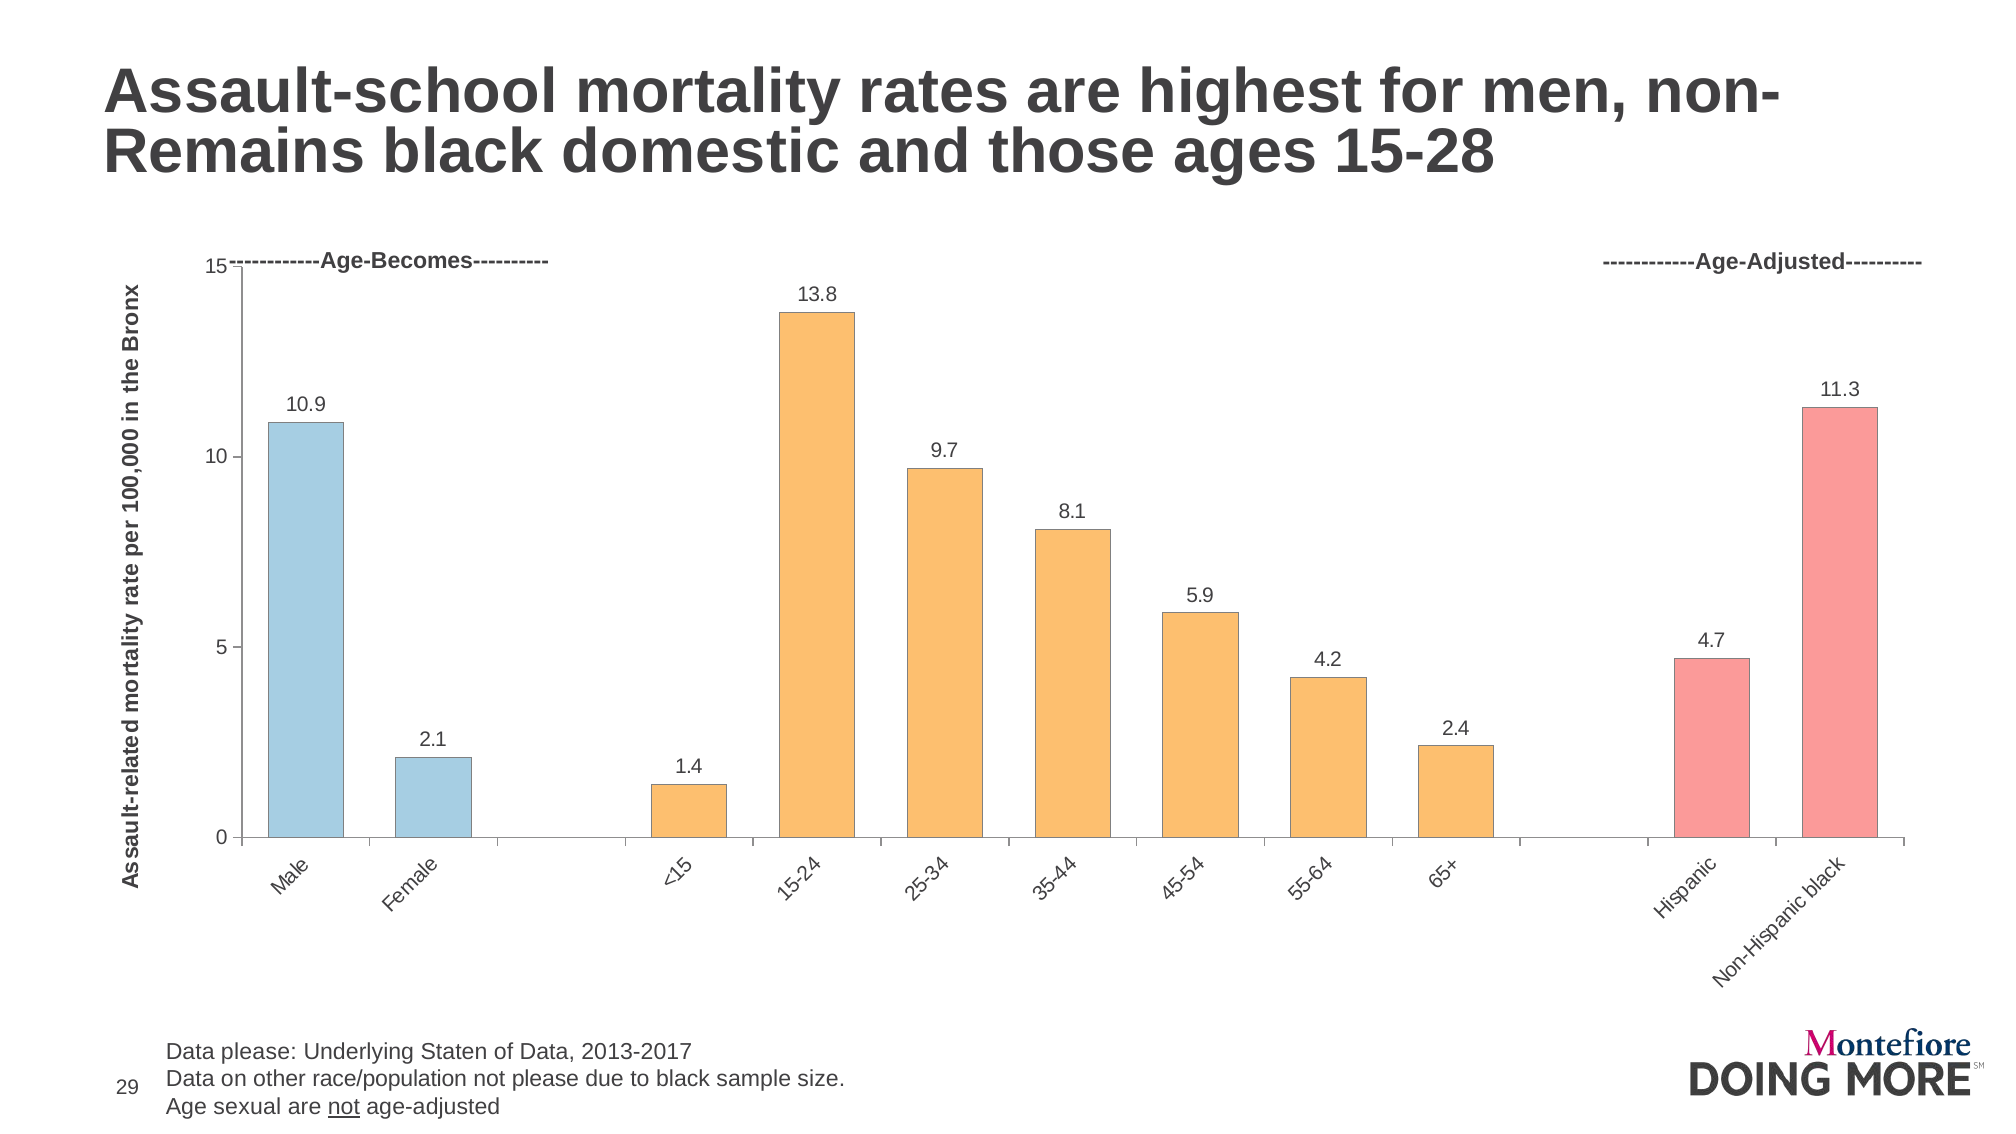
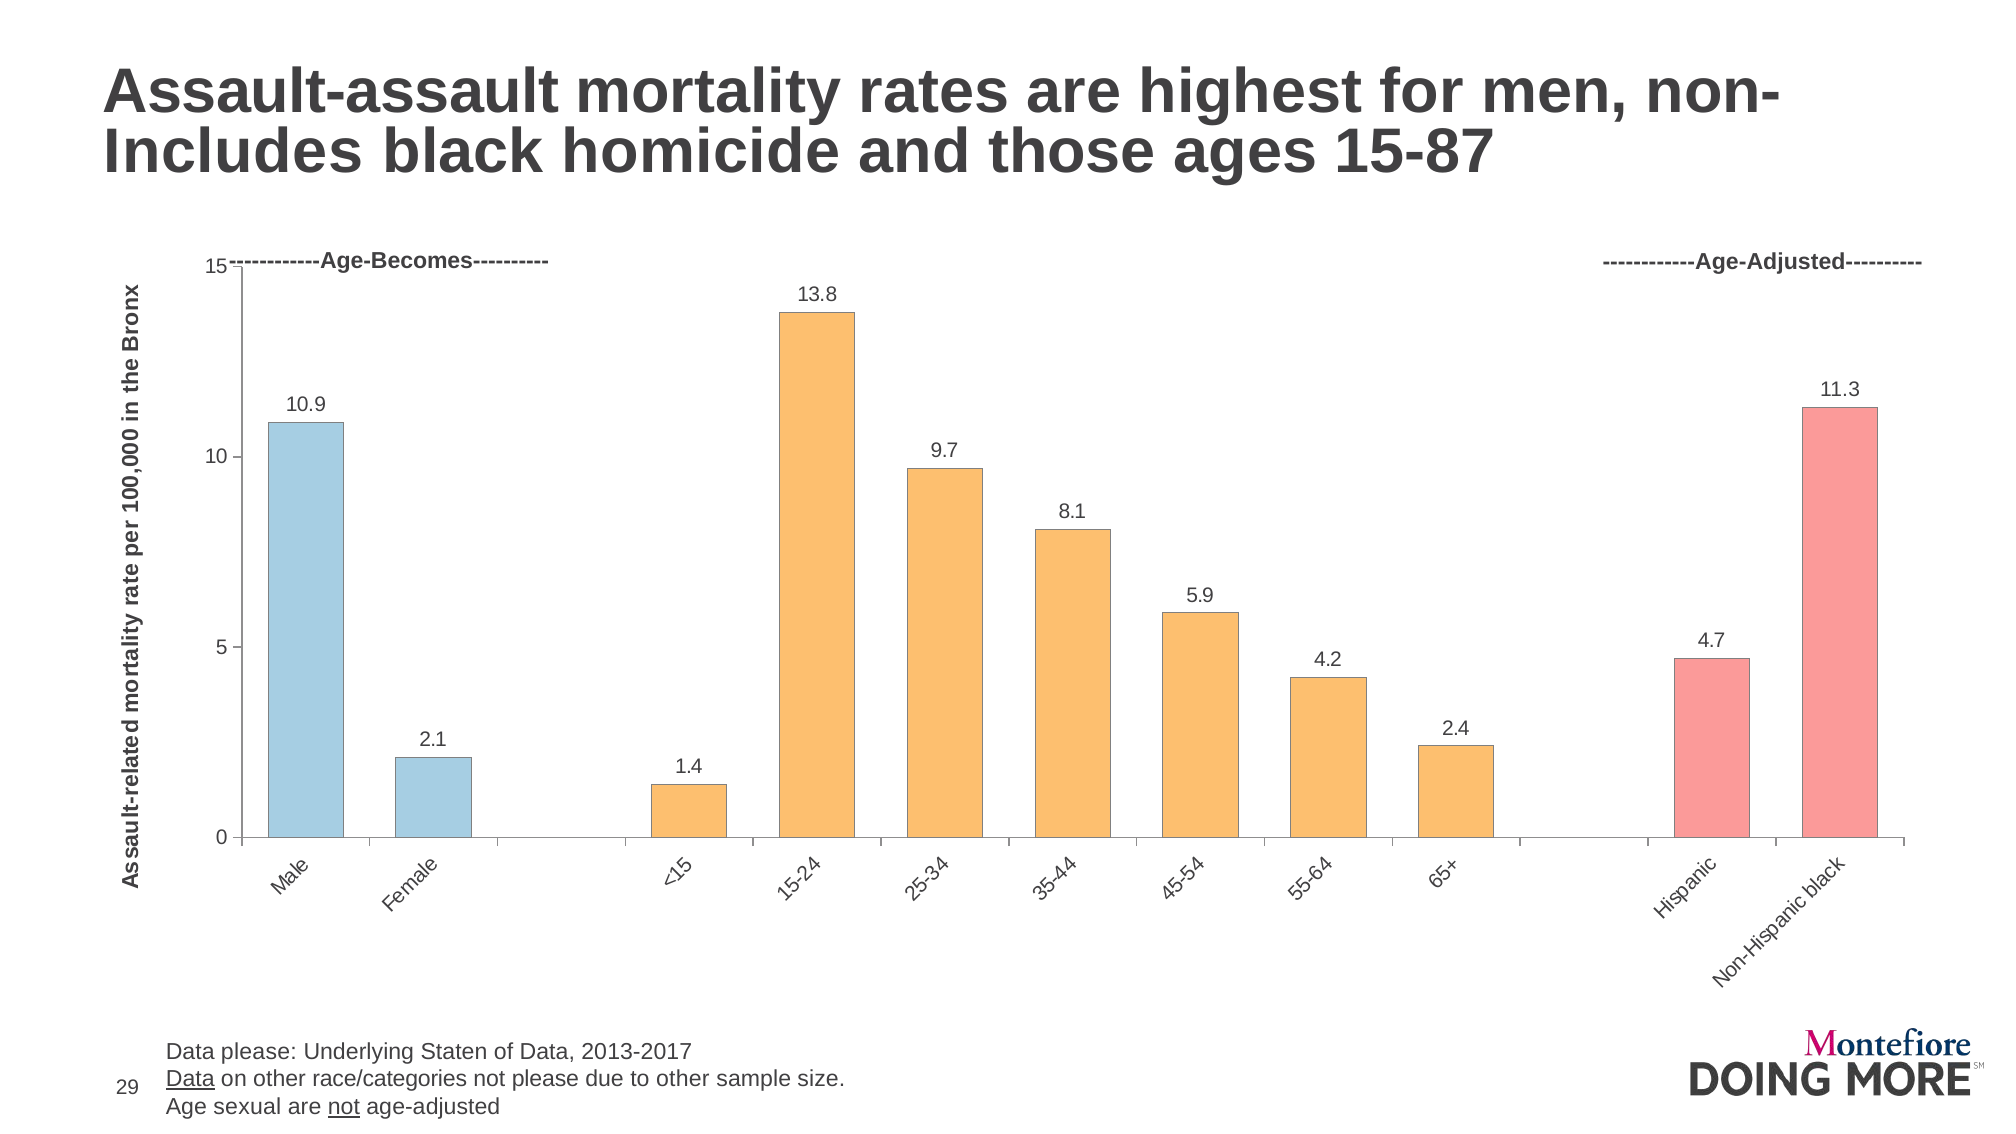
Assault-school: Assault-school -> Assault-assault (331, 92)
Remains: Remains -> Includes (234, 152)
domestic: domestic -> homicide (701, 152)
15-28: 15-28 -> 15-87 (1415, 152)
Data underline: none -> present (190, 1080)
race/population: race/population -> race/categories (390, 1080)
to black: black -> other (683, 1080)
